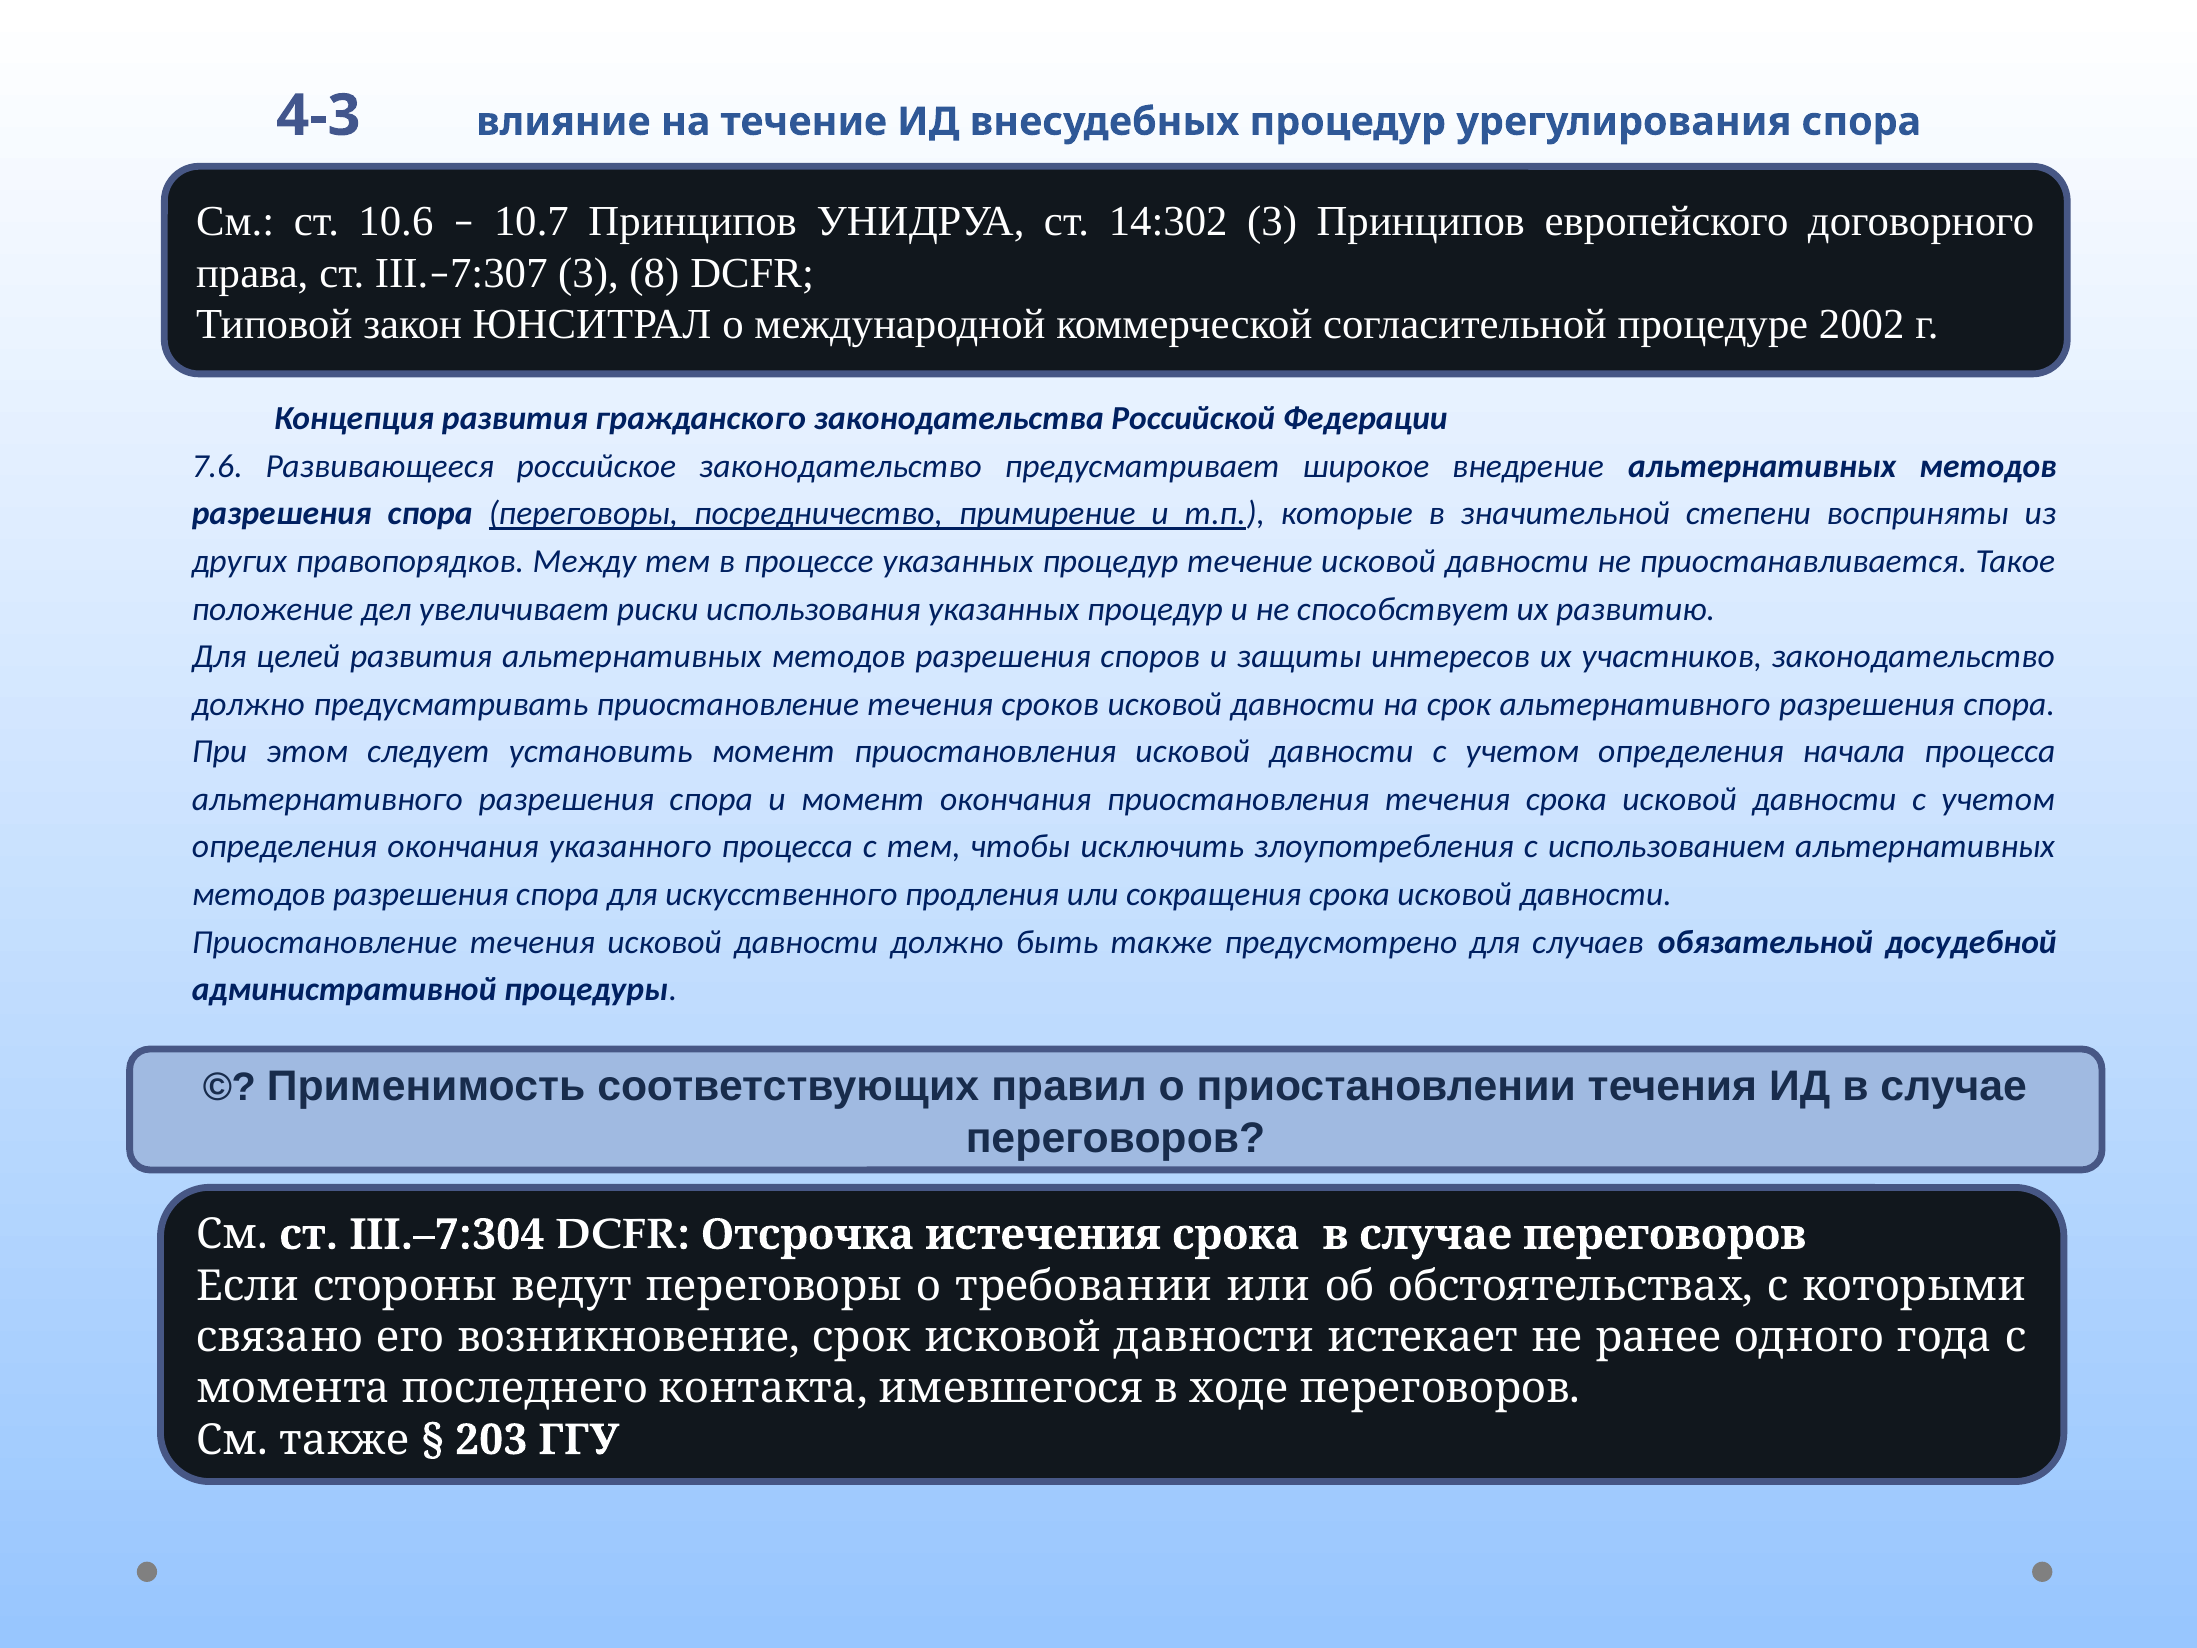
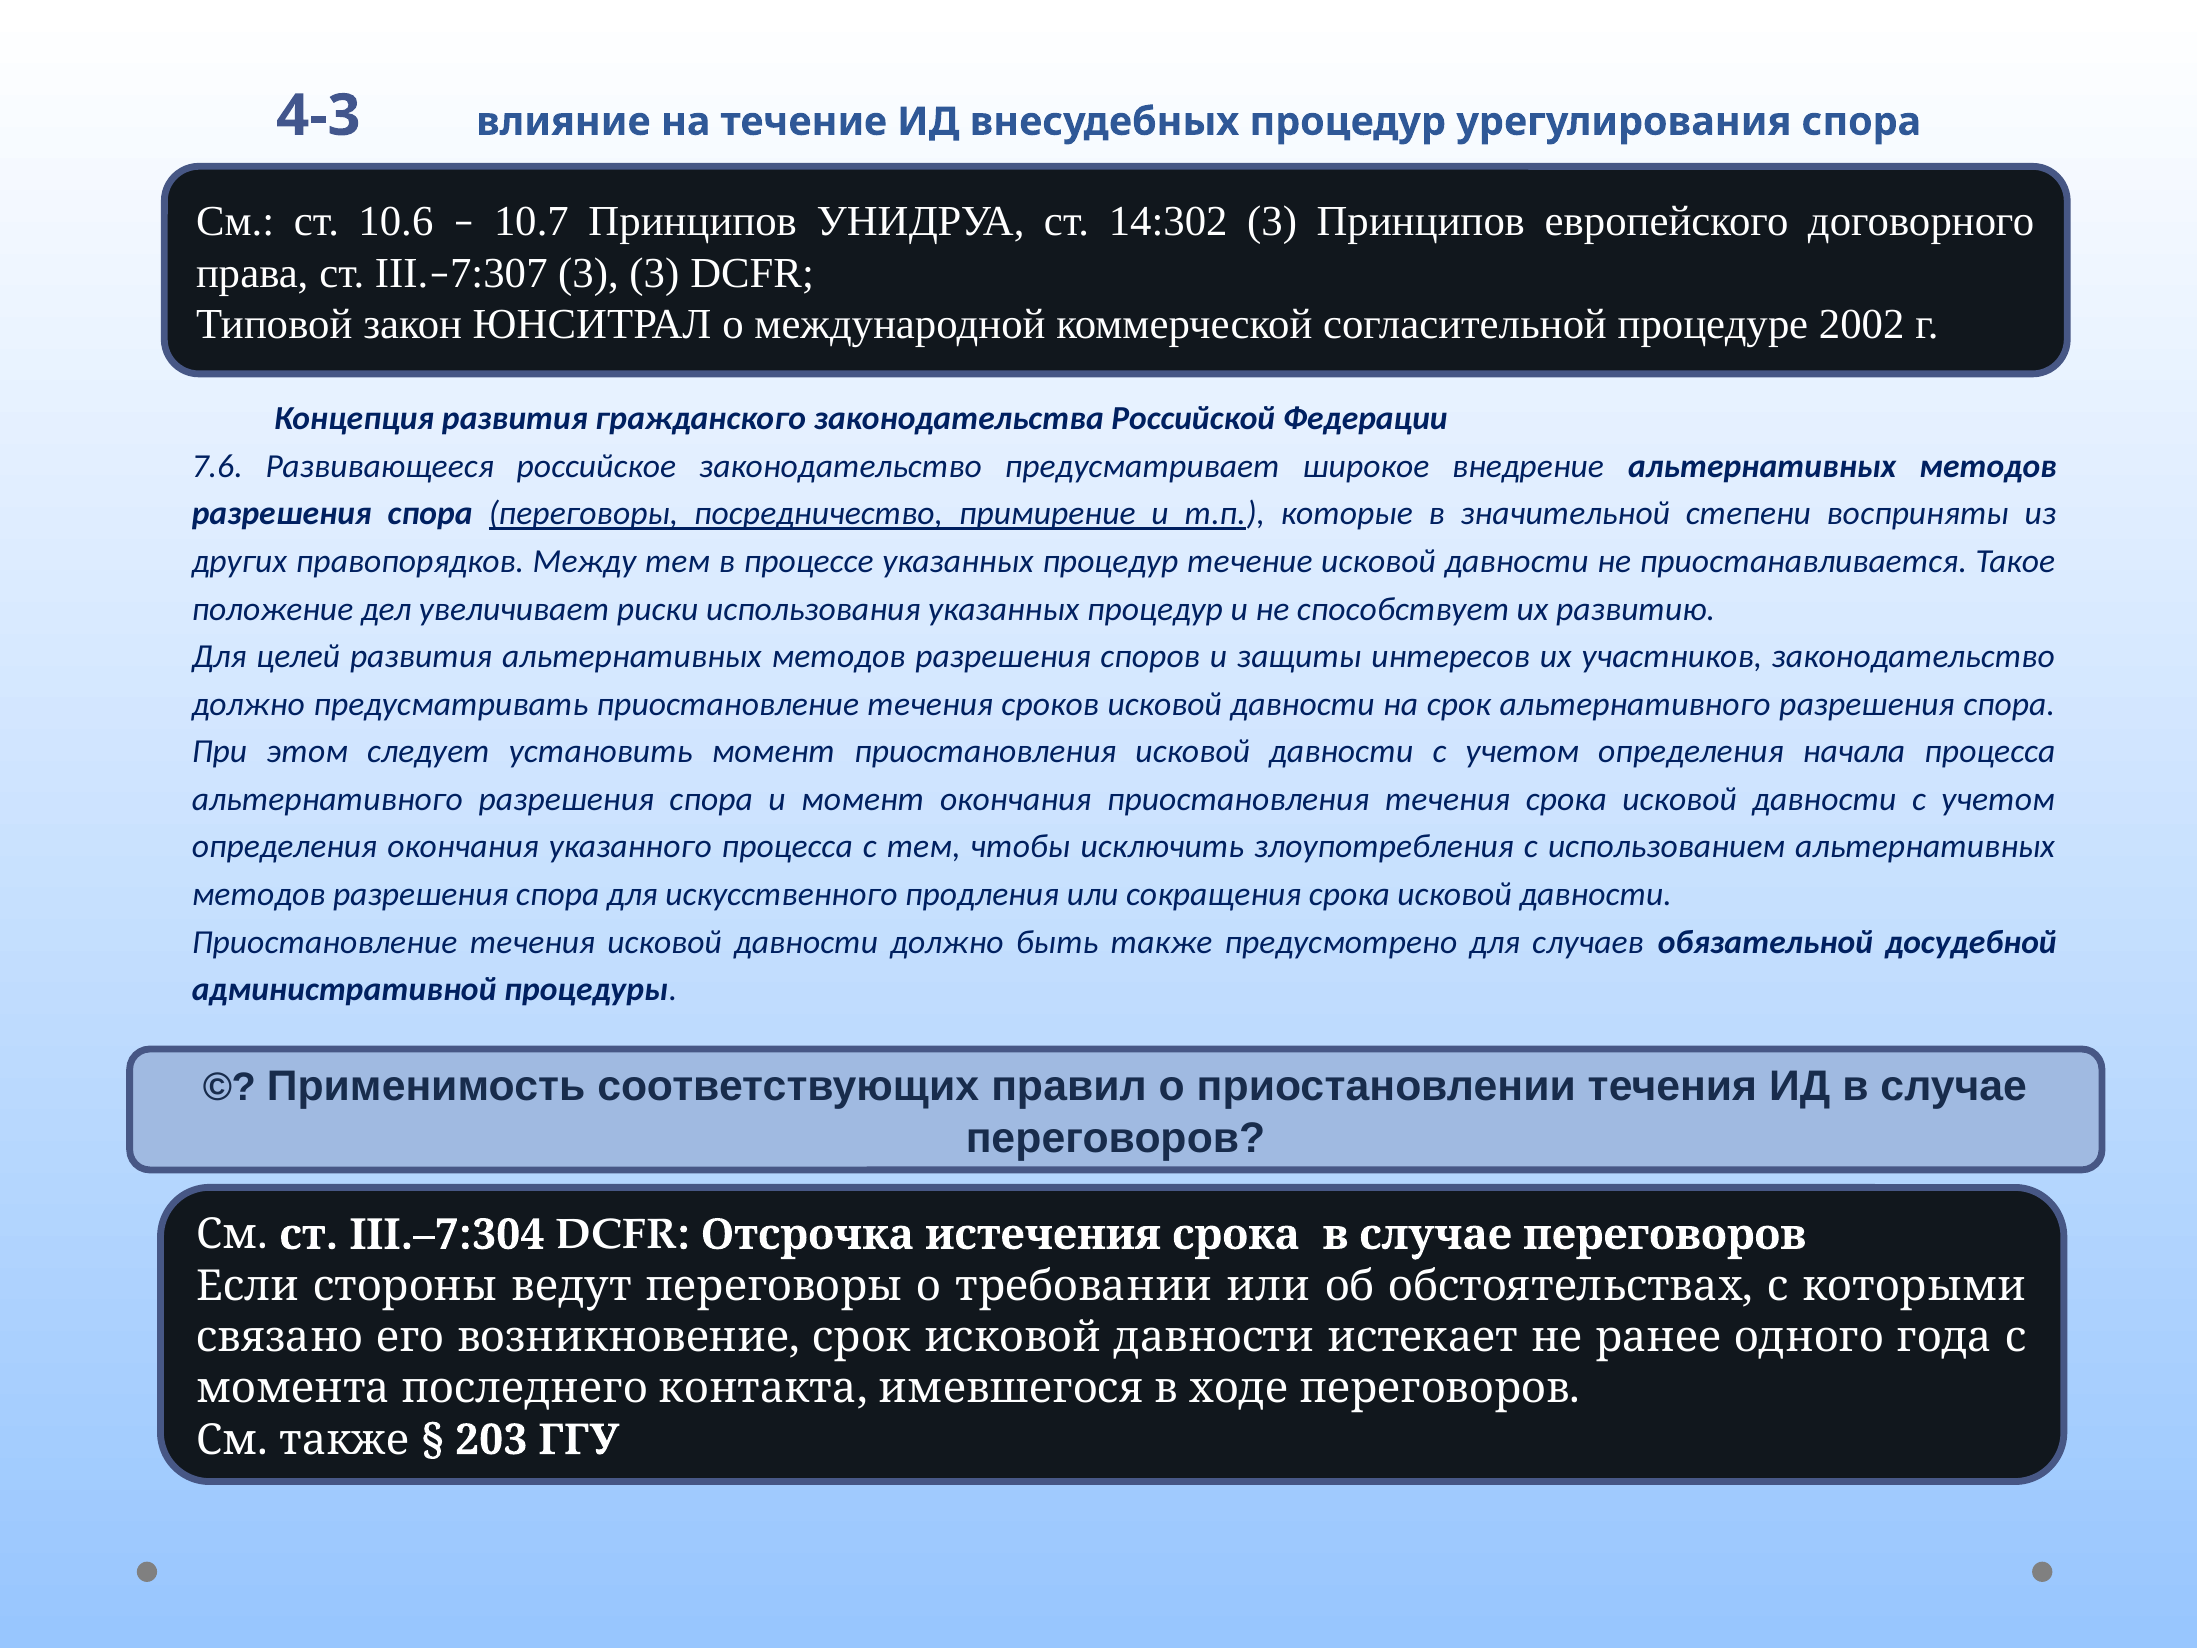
3 8: 8 -> 3 (654, 273)
